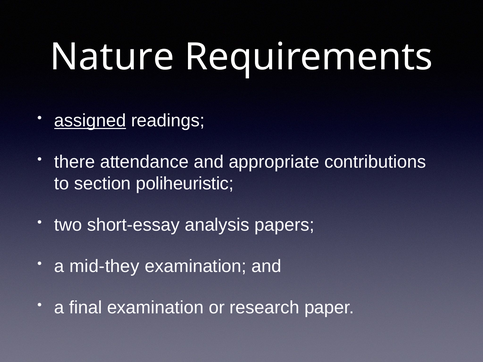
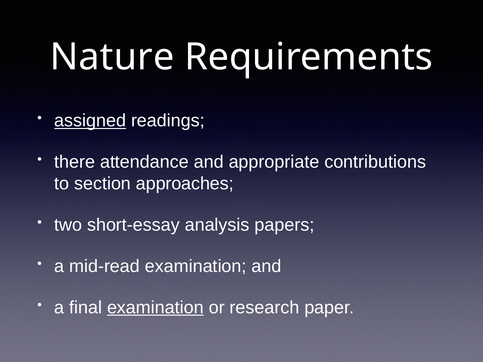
poliheuristic: poliheuristic -> approaches (185, 184)
mid-they: mid-they -> mid-read (105, 266)
examination underline: none -> present (155, 308)
